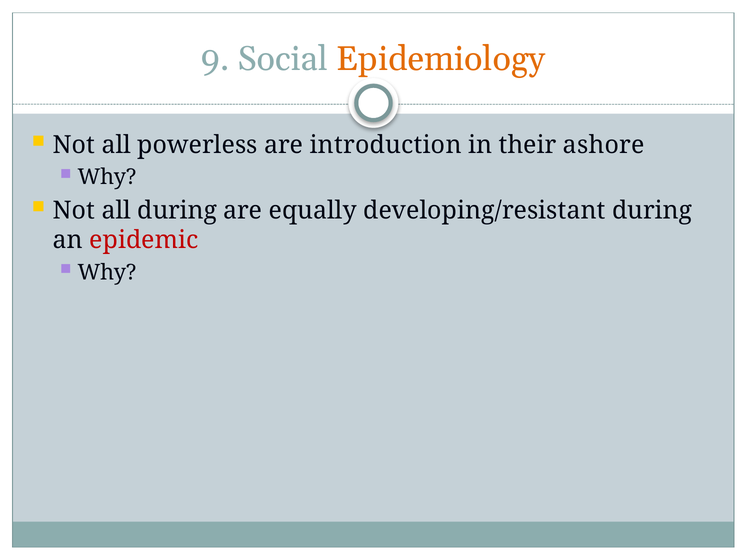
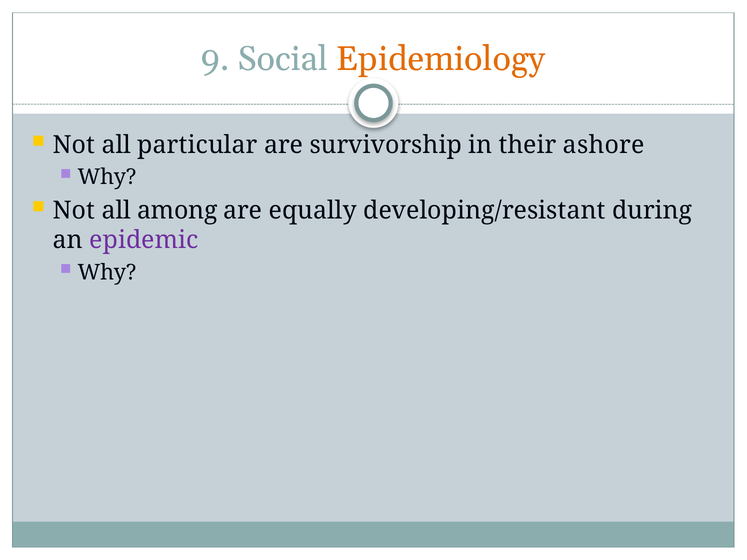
powerless: powerless -> particular (198, 145)
introduction: introduction -> survivorship (386, 145)
all during: during -> among (177, 210)
epidemic colour: red -> purple (144, 240)
